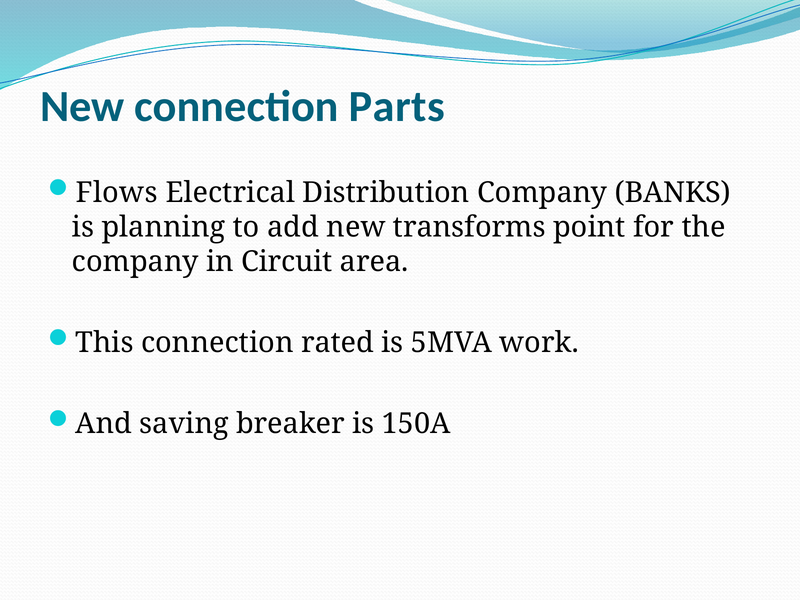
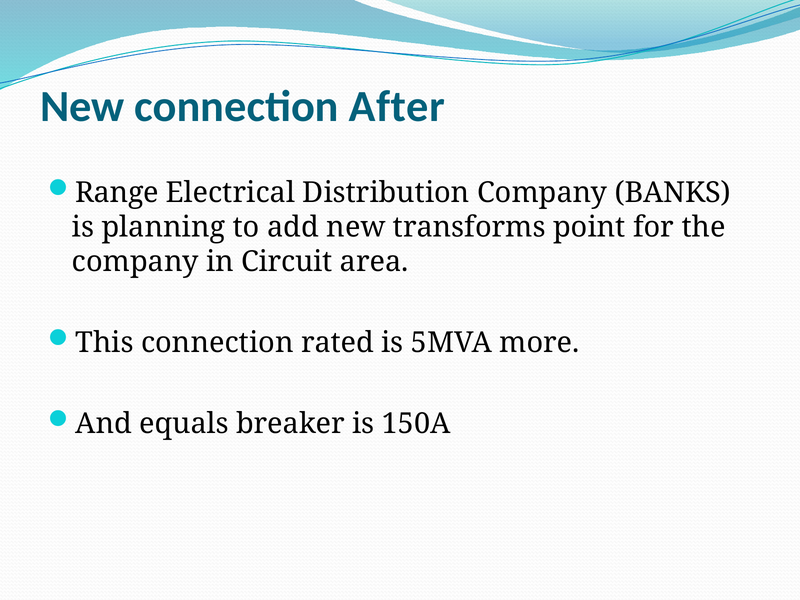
Parts: Parts -> After (397, 107)
Flows: Flows -> Range (117, 193)
work: work -> more (539, 343)
saving: saving -> equals (184, 424)
